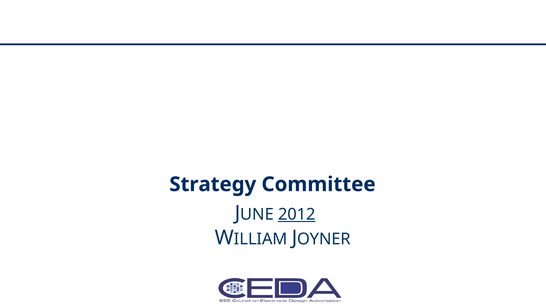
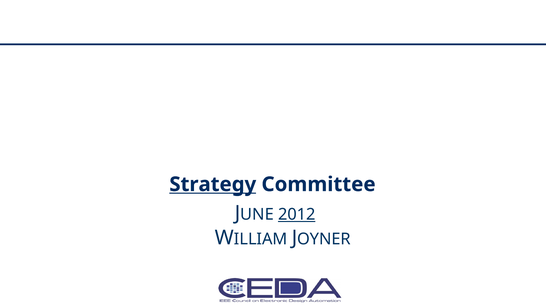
Strategy underline: none -> present (213, 184)
